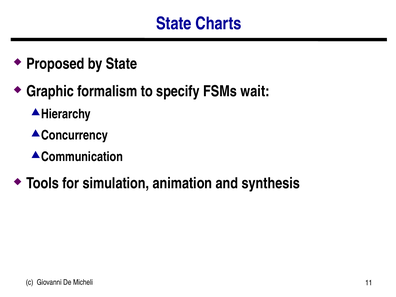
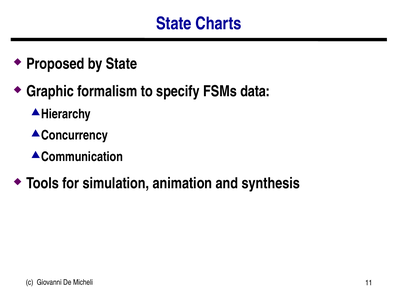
wait: wait -> data (255, 91)
